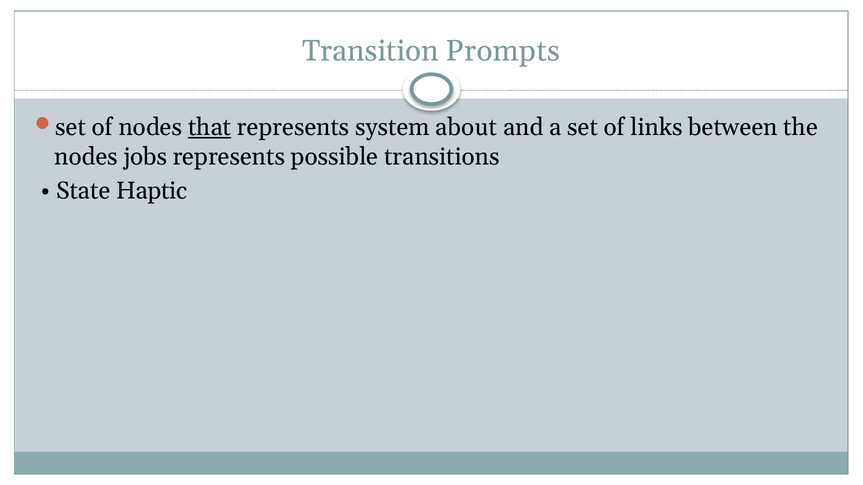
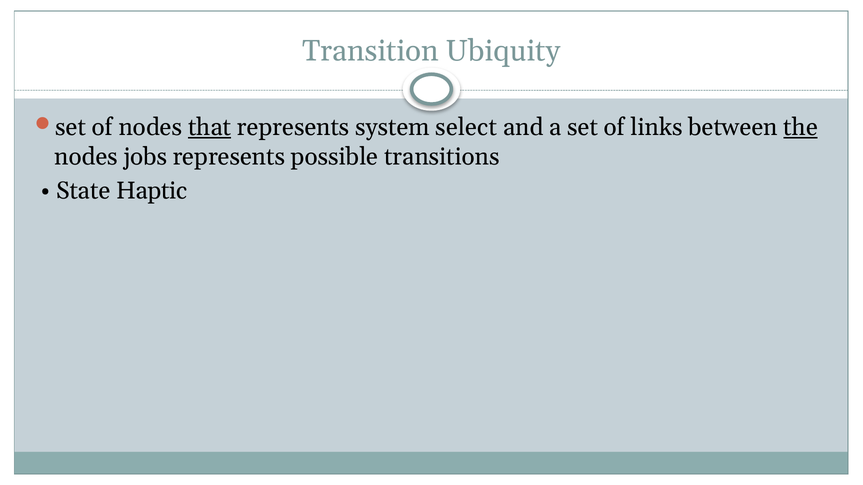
Prompts: Prompts -> Ubiquity (503, 51)
about: about -> select (466, 128)
the underline: none -> present (801, 128)
